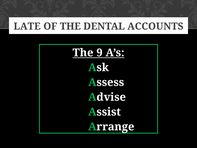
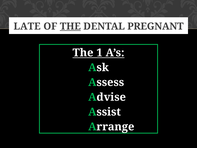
THE underline: none -> present (70, 26)
ACCOUNTS: ACCOUNTS -> PREGNANT (155, 26)
9: 9 -> 1 (99, 53)
